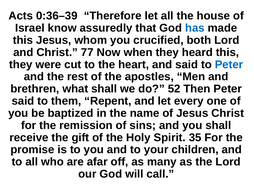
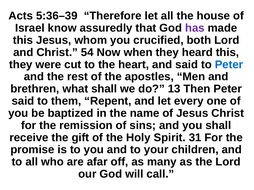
0:36–39: 0:36–39 -> 5:36–39 (57, 16)
has colour: blue -> purple (195, 28)
77: 77 -> 54 (87, 52)
52: 52 -> 13 (174, 89)
35: 35 -> 31 (195, 138)
